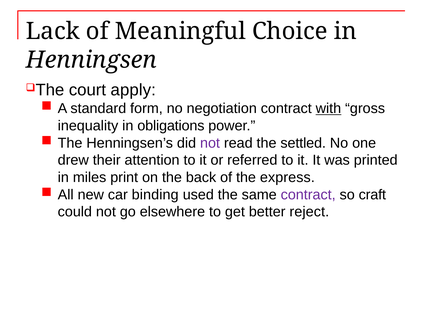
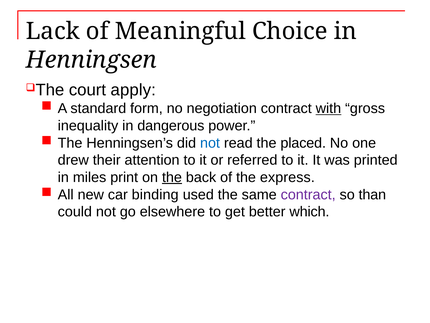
obligations: obligations -> dangerous (171, 126)
not colour: purple -> blue (210, 143)
settled: settled -> placed (303, 143)
the underline: none -> present (172, 177)
craft: craft -> than (372, 194)
reject: reject -> which (309, 212)
